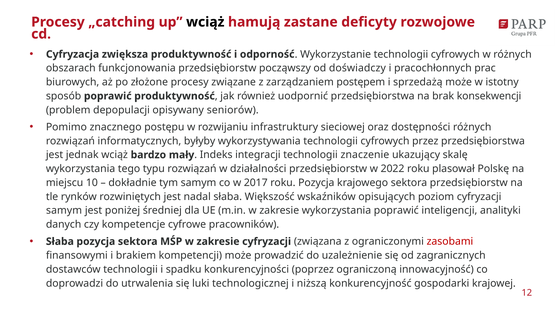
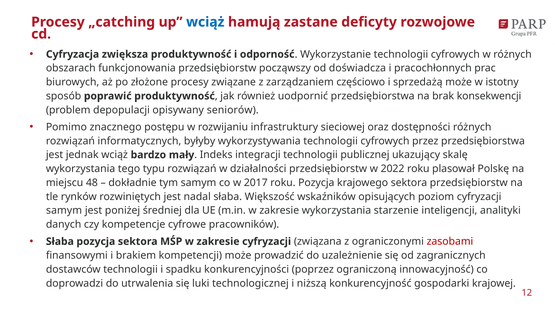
wciąż colour: black -> blue (205, 22)
doświadczy: doświadczy -> doświadcza (357, 68)
postępem: postępem -> częściowo (361, 82)
znaczenie: znaczenie -> publicznej (365, 155)
10: 10 -> 48 (92, 183)
wykorzystania poprawić: poprawić -> starzenie (396, 211)
